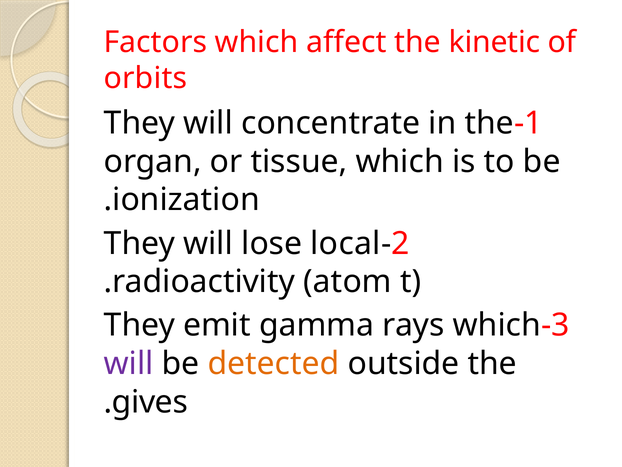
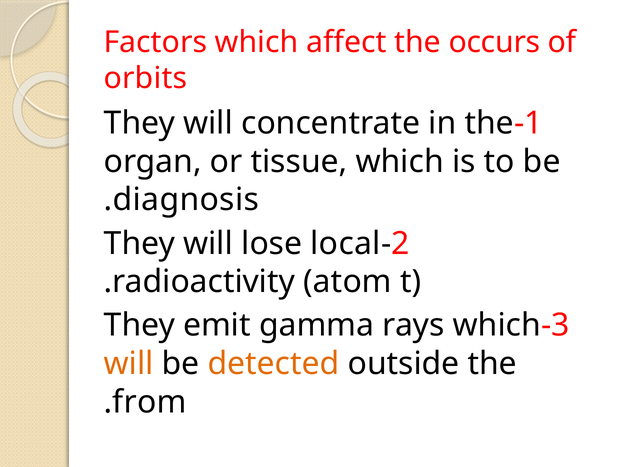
kinetic: kinetic -> occurs (495, 42)
ionization: ionization -> diagnosis (186, 200)
will colour: purple -> orange (129, 363)
gives: gives -> from (150, 402)
